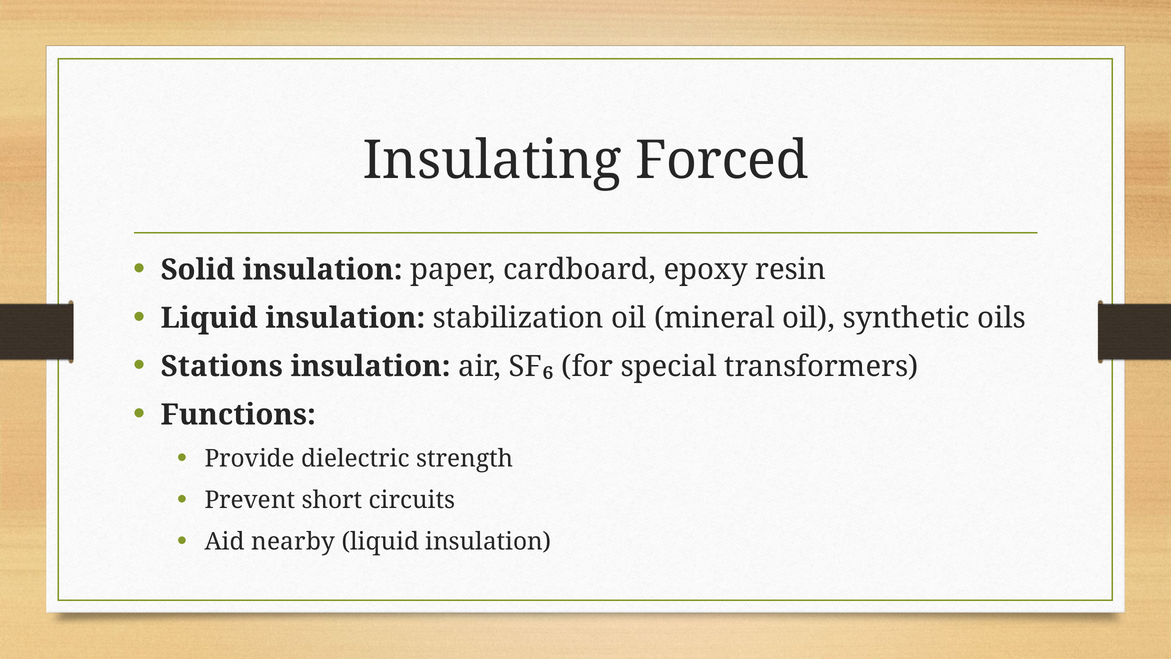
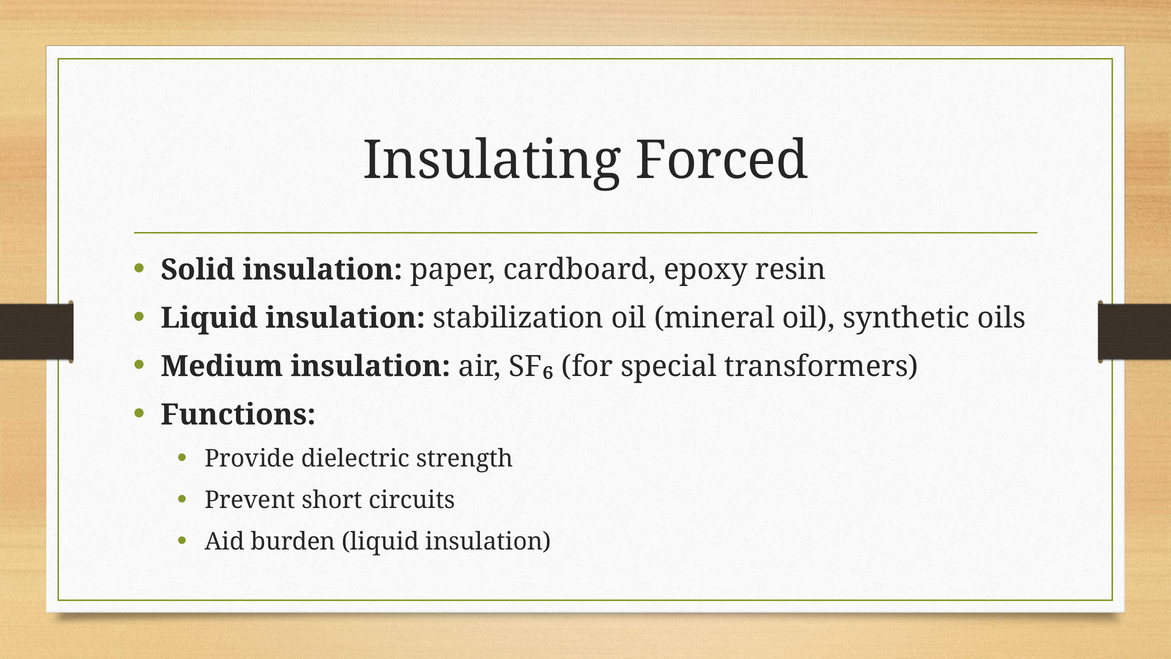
Stations: Stations -> Medium (222, 366)
nearby: nearby -> burden (293, 542)
